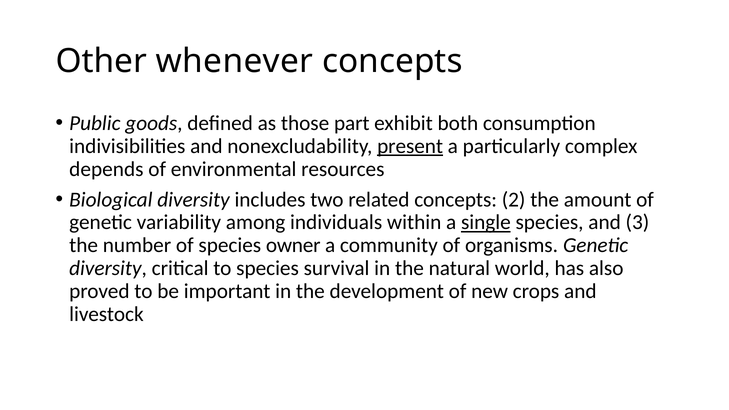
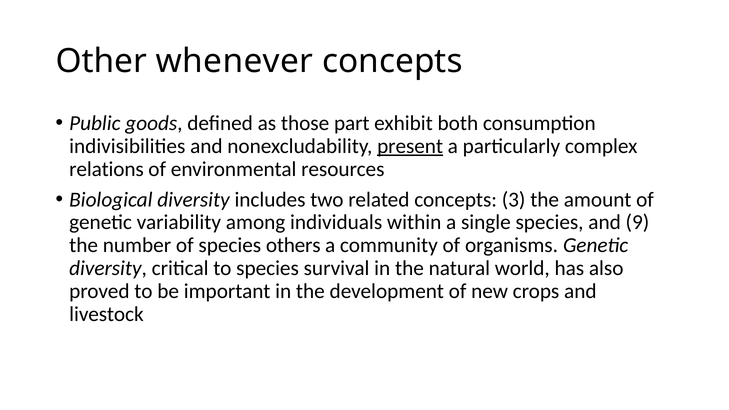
depends: depends -> relations (106, 169)
2: 2 -> 3 (514, 200)
single underline: present -> none (486, 223)
3: 3 -> 9 (637, 223)
owner: owner -> others (293, 245)
